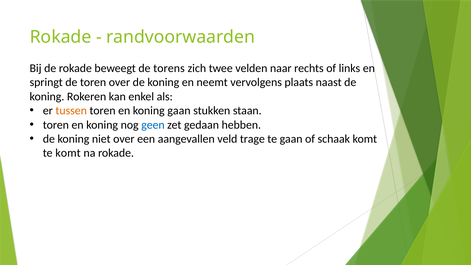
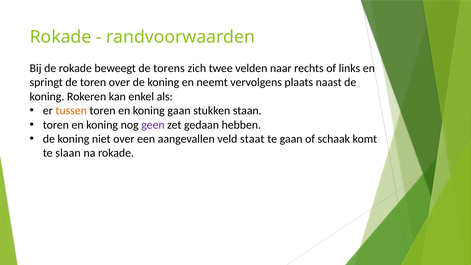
geen colour: blue -> purple (153, 125)
trage: trage -> staat (252, 139)
te komt: komt -> slaan (68, 153)
